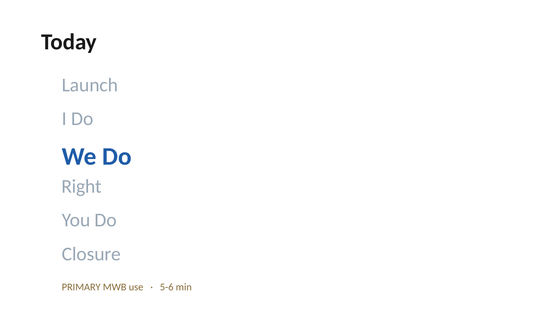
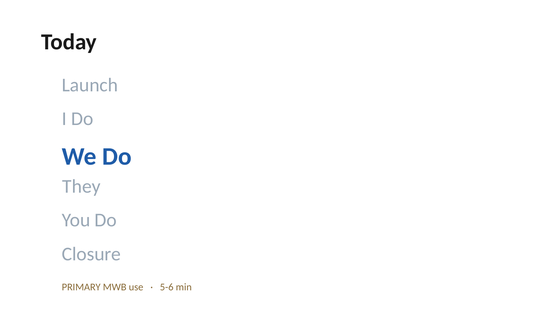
Right: Right -> They (81, 187)
